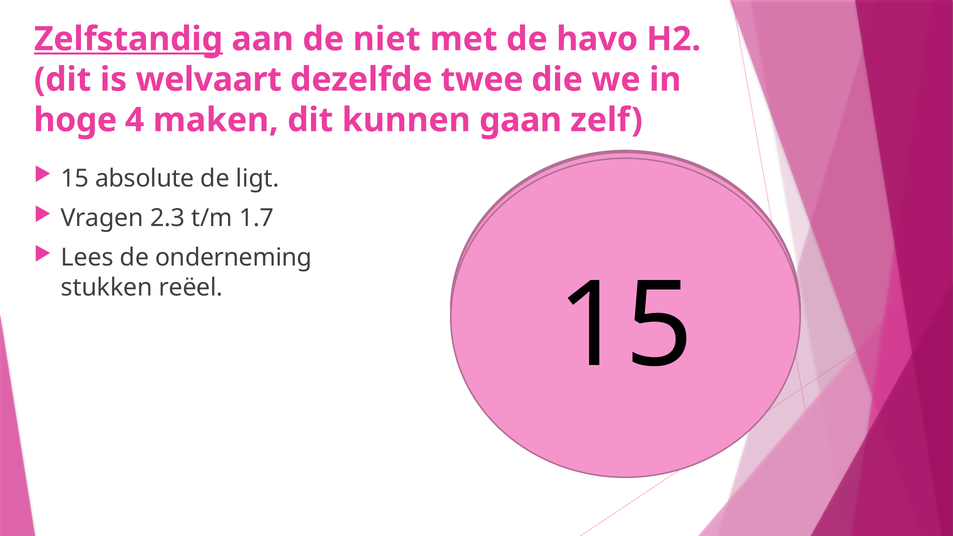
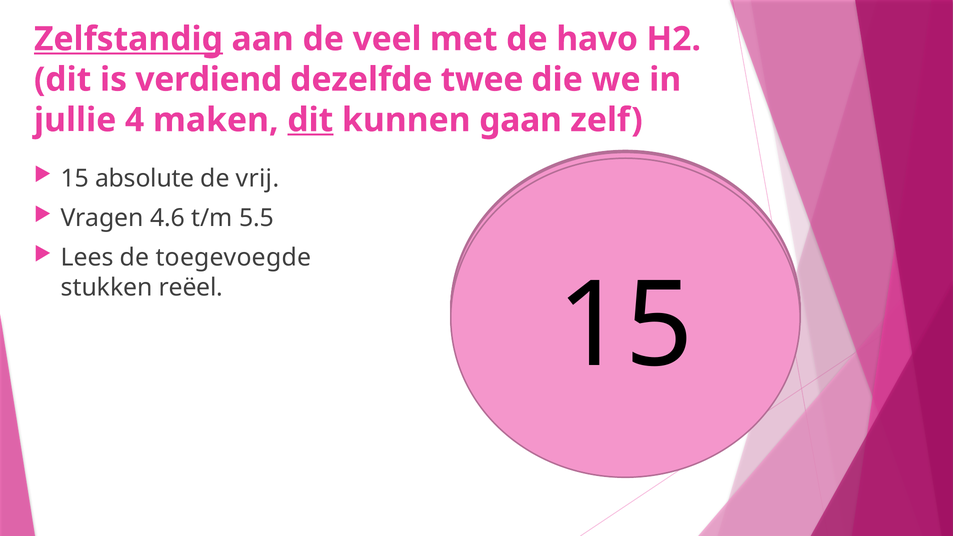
niet: niet -> veel (387, 39)
welvaart: welvaart -> verdiend (209, 80)
hoge: hoge -> jullie (75, 120)
dit underline: none -> present (310, 120)
ligt: ligt -> vrij (258, 178)
2.3: 2.3 -> 4.6 (167, 218)
1.7: 1.7 -> 5.5 (257, 218)
onderneming: onderneming -> toegevoegde (233, 258)
